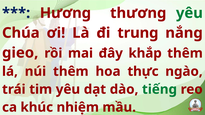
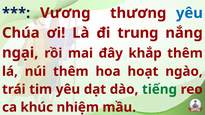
Hương: Hương -> Vương (65, 13)
yêu colour: green -> blue (189, 13)
gieo: gieo -> ngại (20, 53)
thực: thực -> hoạt (143, 72)
